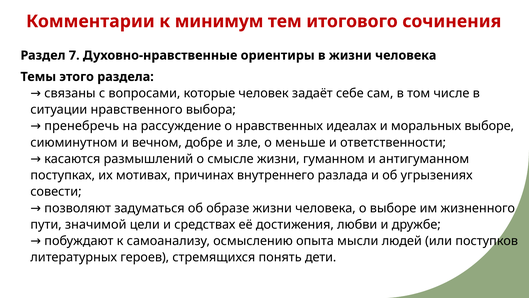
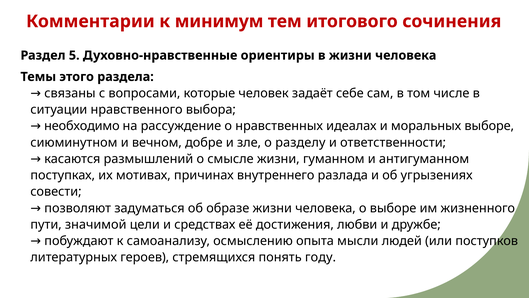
7: 7 -> 5 (74, 55)
пренебречь: пренебречь -> необходимо (82, 126)
меньше: меньше -> разделу (300, 142)
дети: дети -> году (321, 257)
